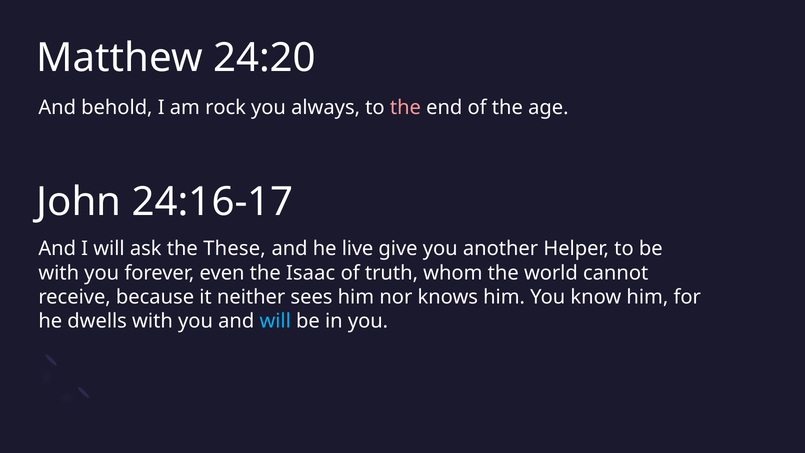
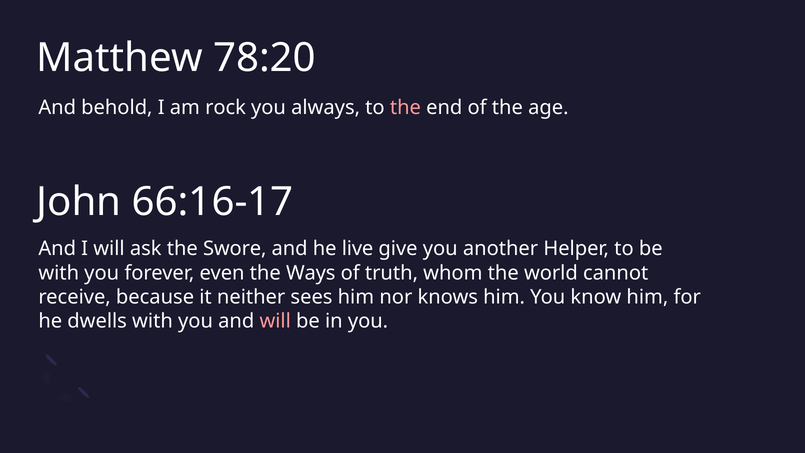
24:20: 24:20 -> 78:20 (265, 58)
24:16-17: 24:16-17 -> 66:16-17 (213, 202)
These: These -> Swore (235, 249)
Isaac: Isaac -> Ways (311, 273)
will colour: light blue -> pink (275, 321)
